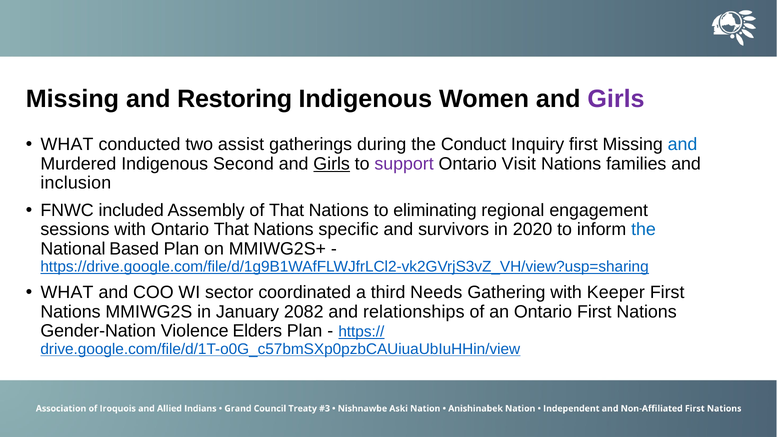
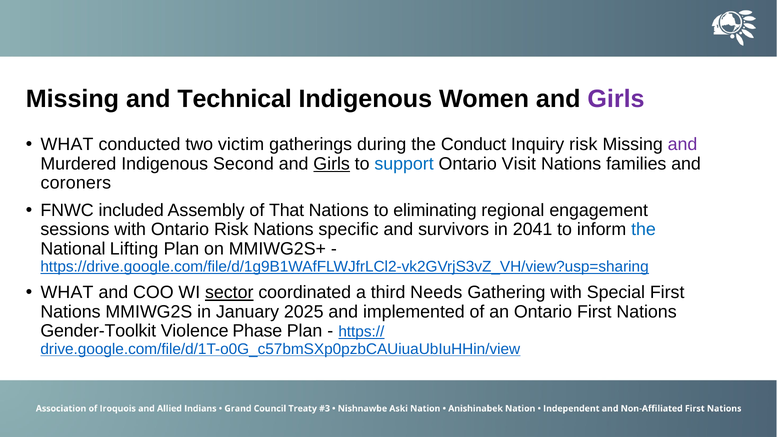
Restoring: Restoring -> Technical (235, 99)
assist: assist -> victim (241, 144)
Inquiry first: first -> risk (583, 144)
and colour: blue -> purple (683, 144)
support colour: purple -> blue (404, 164)
inclusion: inclusion -> coroners (76, 183)
Ontario That: That -> Risk (231, 229)
2020: 2020 -> 2041 (533, 229)
Based: Based -> Lifting (134, 249)
sector underline: none -> present (229, 293)
Keeper: Keeper -> Special (616, 293)
2082: 2082 -> 2025 (304, 312)
relationships: relationships -> implemented (414, 312)
Gender-Nation: Gender-Nation -> Gender-Toolkit (98, 331)
Elders: Elders -> Phase (257, 331)
